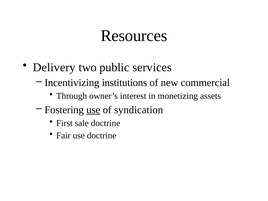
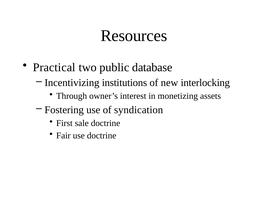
Delivery: Delivery -> Practical (54, 67)
services: services -> database (152, 67)
commercial: commercial -> interlocking (205, 83)
use underline: present -> none (93, 110)
